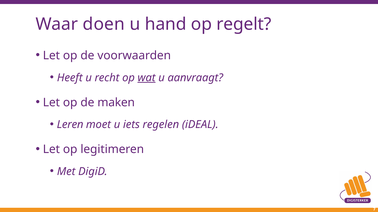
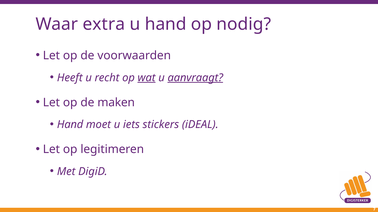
doen: doen -> extra (104, 24)
regelt: regelt -> nodig (244, 24)
aanvraagt underline: none -> present (195, 78)
Leren: Leren -> Hand (70, 125)
regelen: regelen -> stickers (161, 125)
